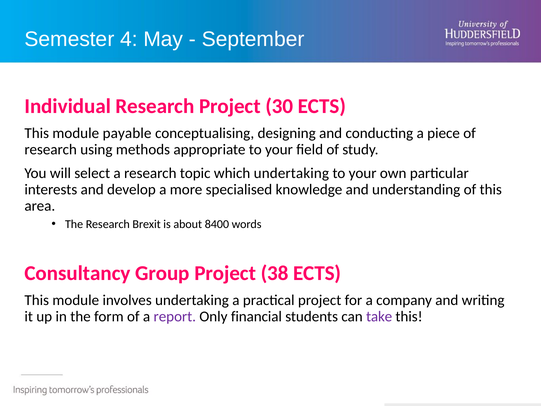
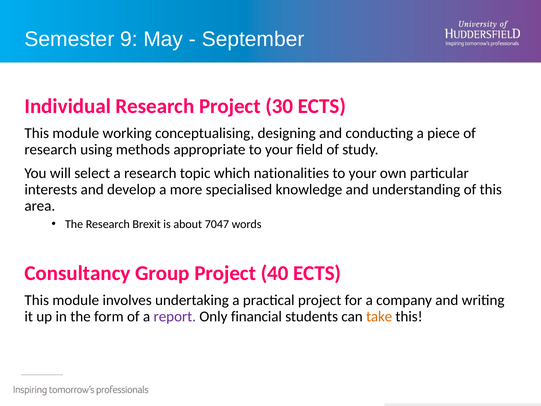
4: 4 -> 9 (129, 39)
payable: payable -> working (127, 133)
which undertaking: undertaking -> nationalities (291, 173)
8400: 8400 -> 7047 (217, 224)
38: 38 -> 40 (275, 273)
take colour: purple -> orange (379, 316)
